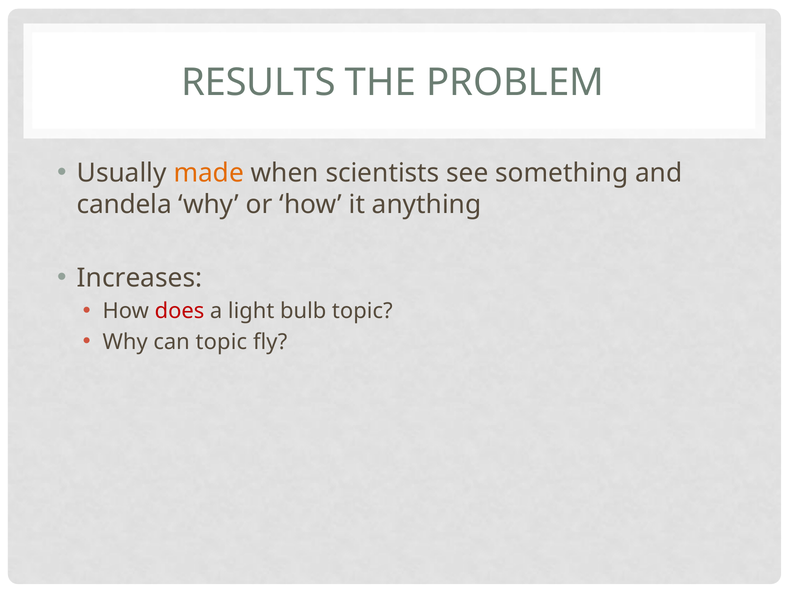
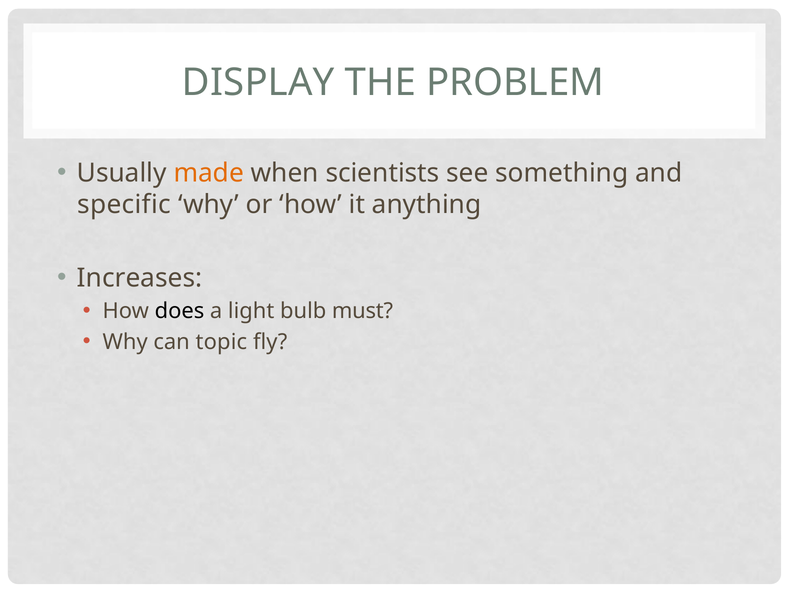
RESULTS: RESULTS -> DISPLAY (258, 83)
candela: candela -> specific (124, 204)
does colour: red -> black (179, 311)
bulb topic: topic -> must (362, 311)
